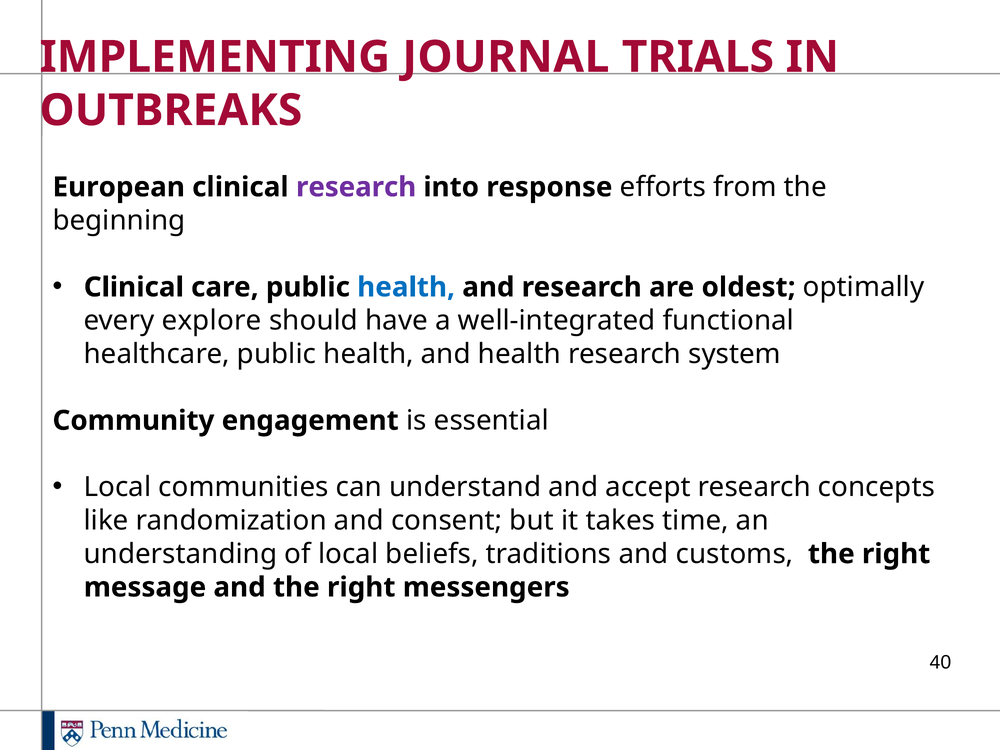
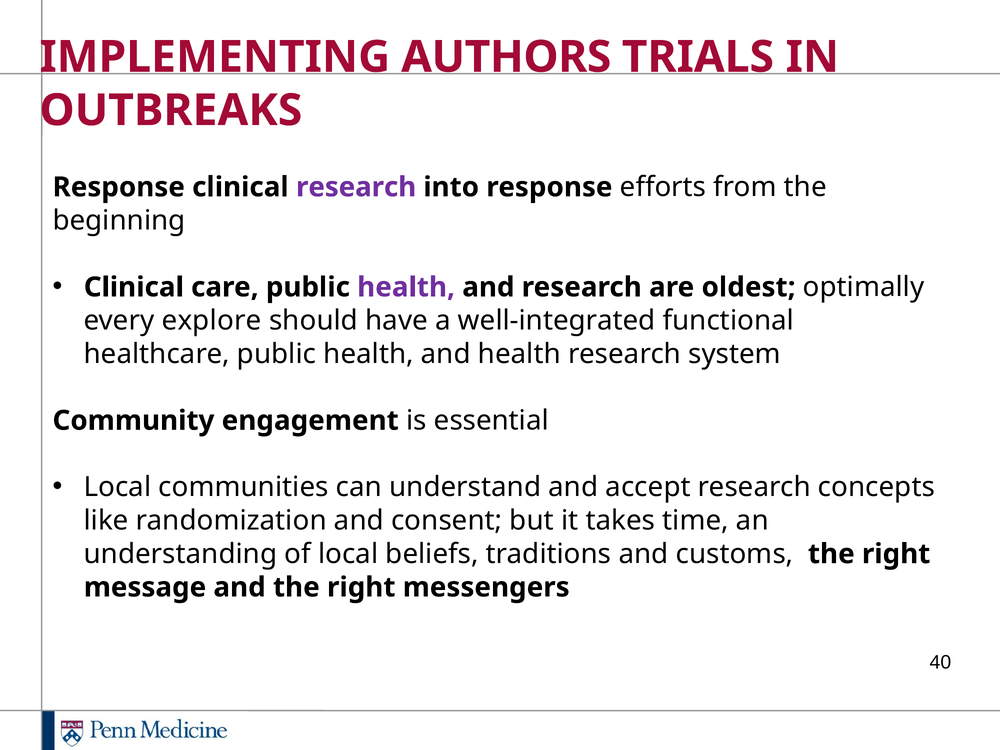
JOURNAL: JOURNAL -> AUTHORS (506, 57)
European: European -> Response (119, 187)
health colour: blue -> purple (406, 287)
